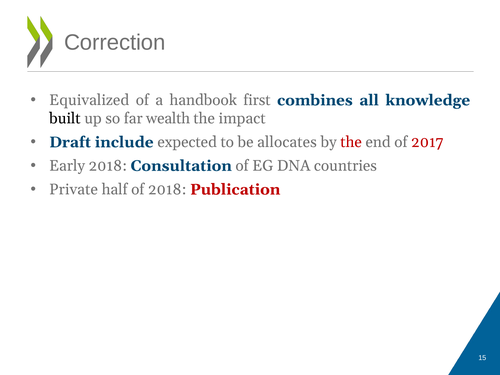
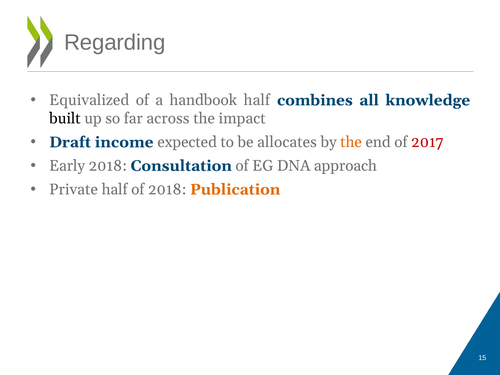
Correction: Correction -> Regarding (115, 42)
handbook first: first -> half (257, 100)
wealth: wealth -> across (168, 119)
include: include -> income (124, 142)
the colour: red -> orange (351, 142)
countries: countries -> approach (345, 166)
Publication colour: red -> orange (235, 190)
